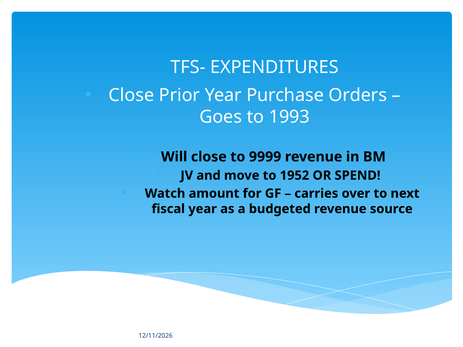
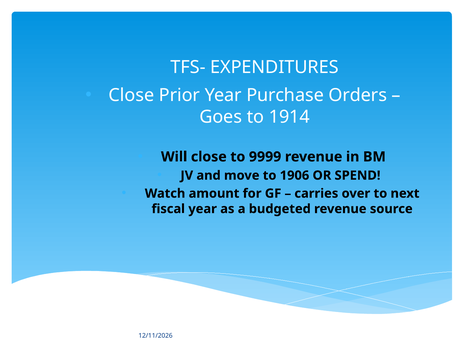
1993: 1993 -> 1914 (289, 117)
1952: 1952 -> 1906 (295, 176)
